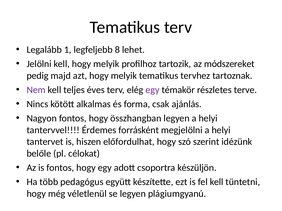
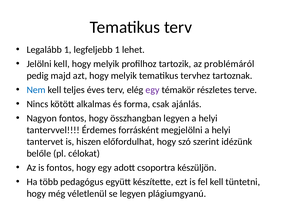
legfeljebb 8: 8 -> 1 (117, 50)
módszereket: módszereket -> problémáról (229, 64)
Nem colour: purple -> blue (36, 90)
